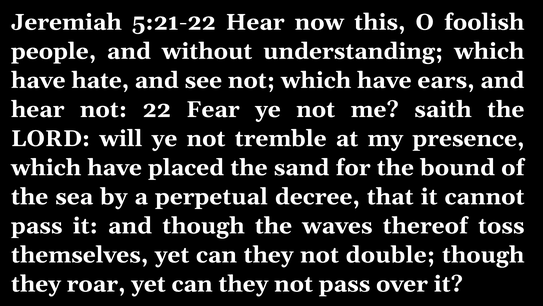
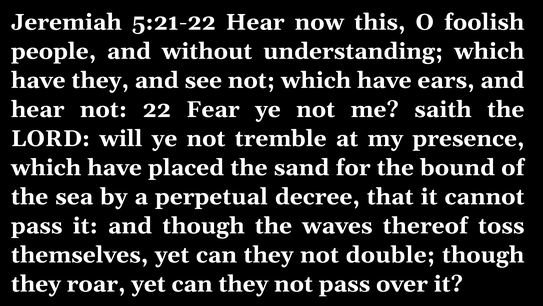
have hate: hate -> they (100, 80)
